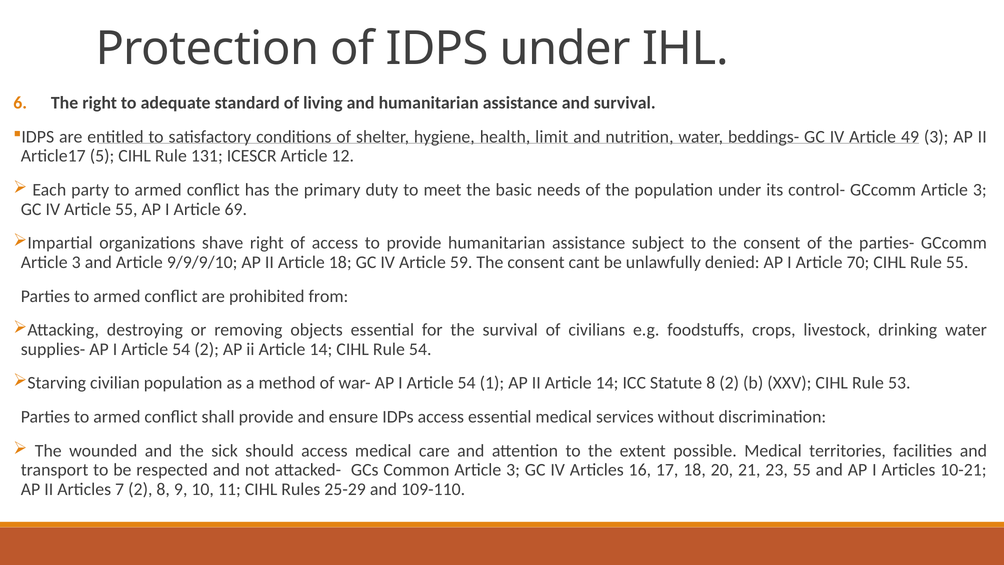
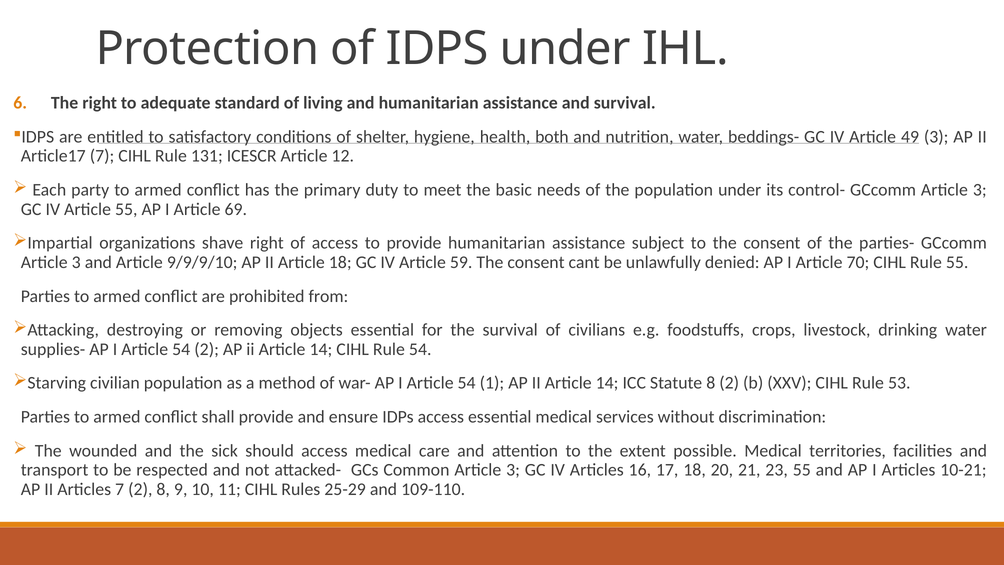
limit: limit -> both (552, 137)
Article17 5: 5 -> 7 (102, 156)
